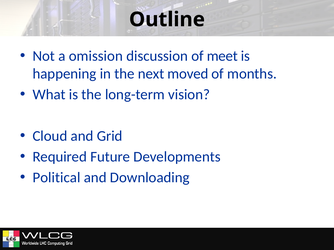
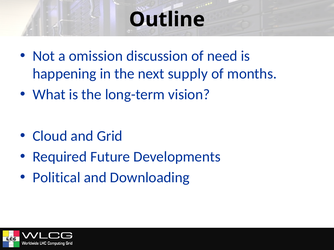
meet: meet -> need (222, 56)
moved: moved -> supply (188, 74)
